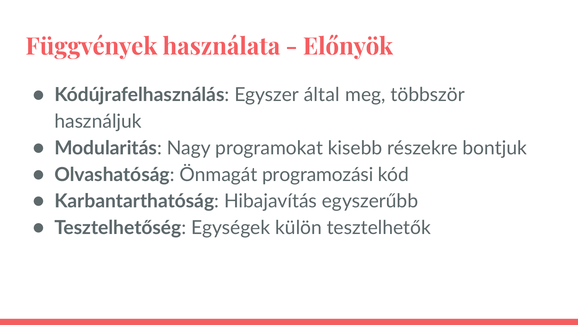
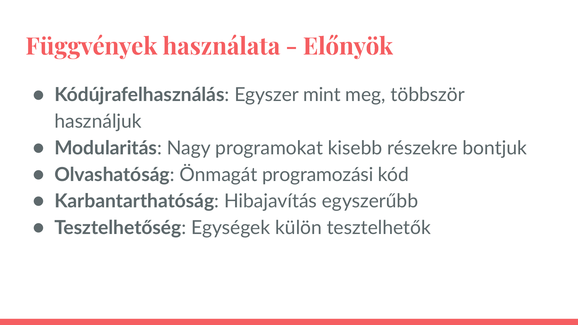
által: által -> mint (322, 95)
